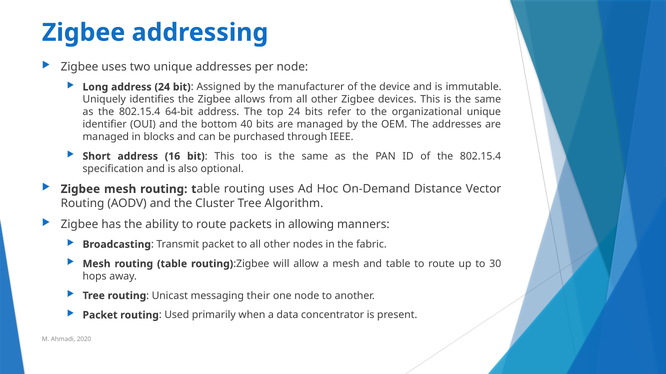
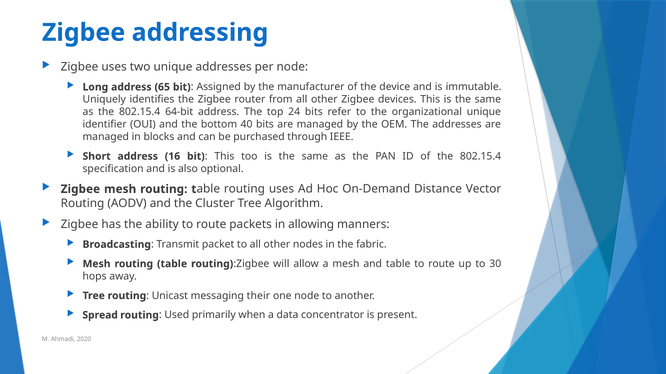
address 24: 24 -> 65 (162, 87)
allows: allows -> router (250, 100)
Packet: Packet -> Spread (100, 316)
